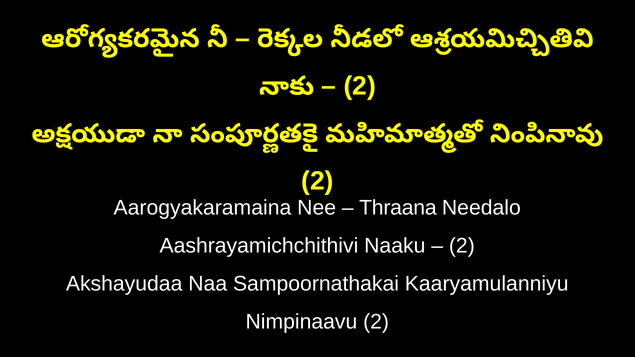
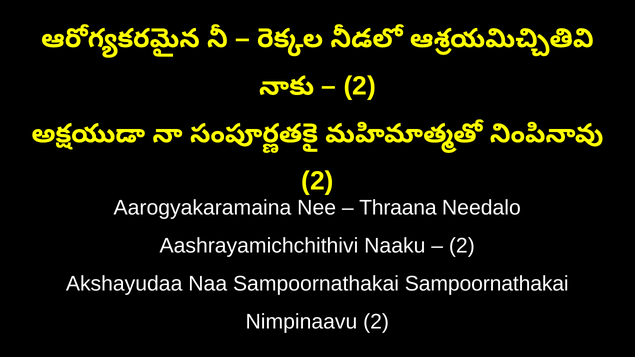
Sampoornathakai Kaaryamulanniyu: Kaaryamulanniyu -> Sampoornathakai (487, 284)
